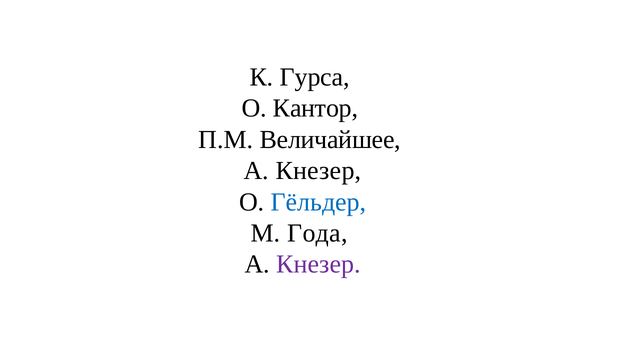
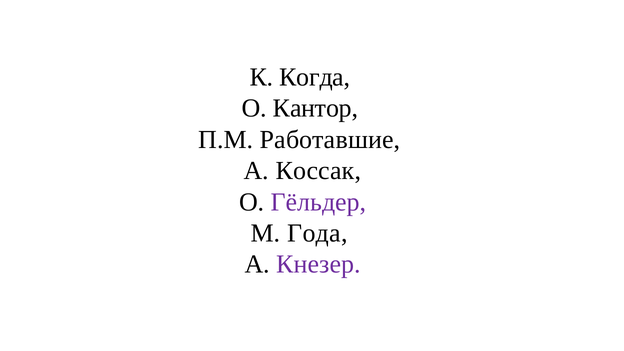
Гурса: Гурса -> Когда (315, 77)
Величайшее: Величайшее -> Работавшие (330, 140)
Кнезер: Кнезер -> Коссак (318, 171)
Гёльдер colour: blue -> purple (319, 202)
